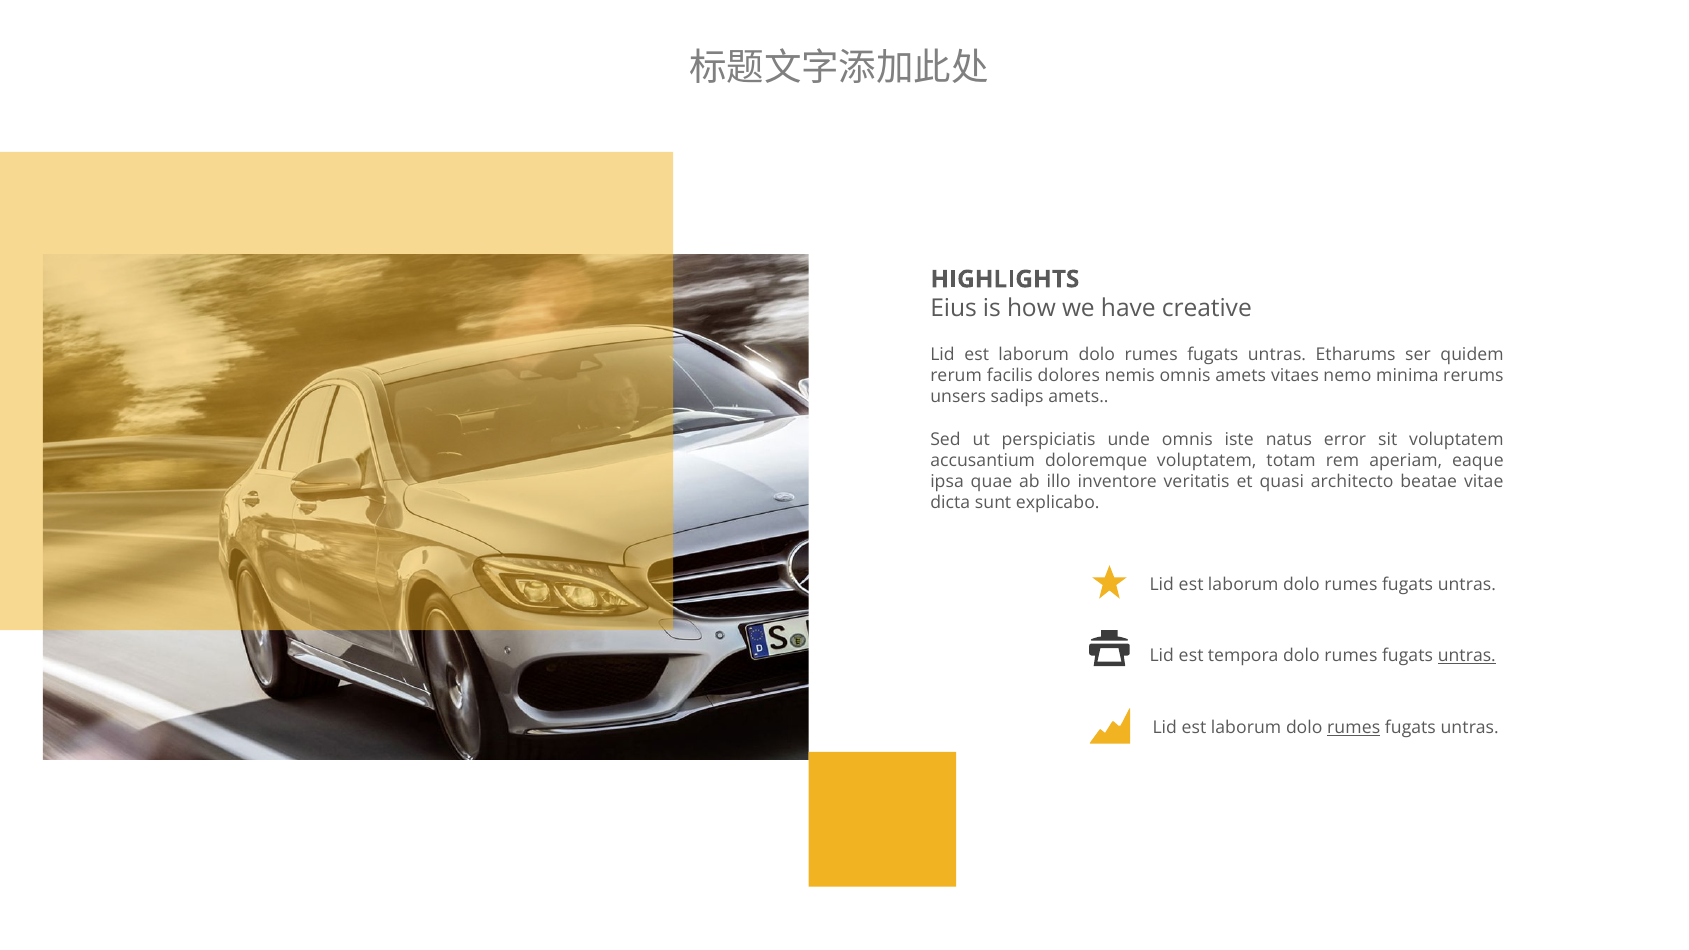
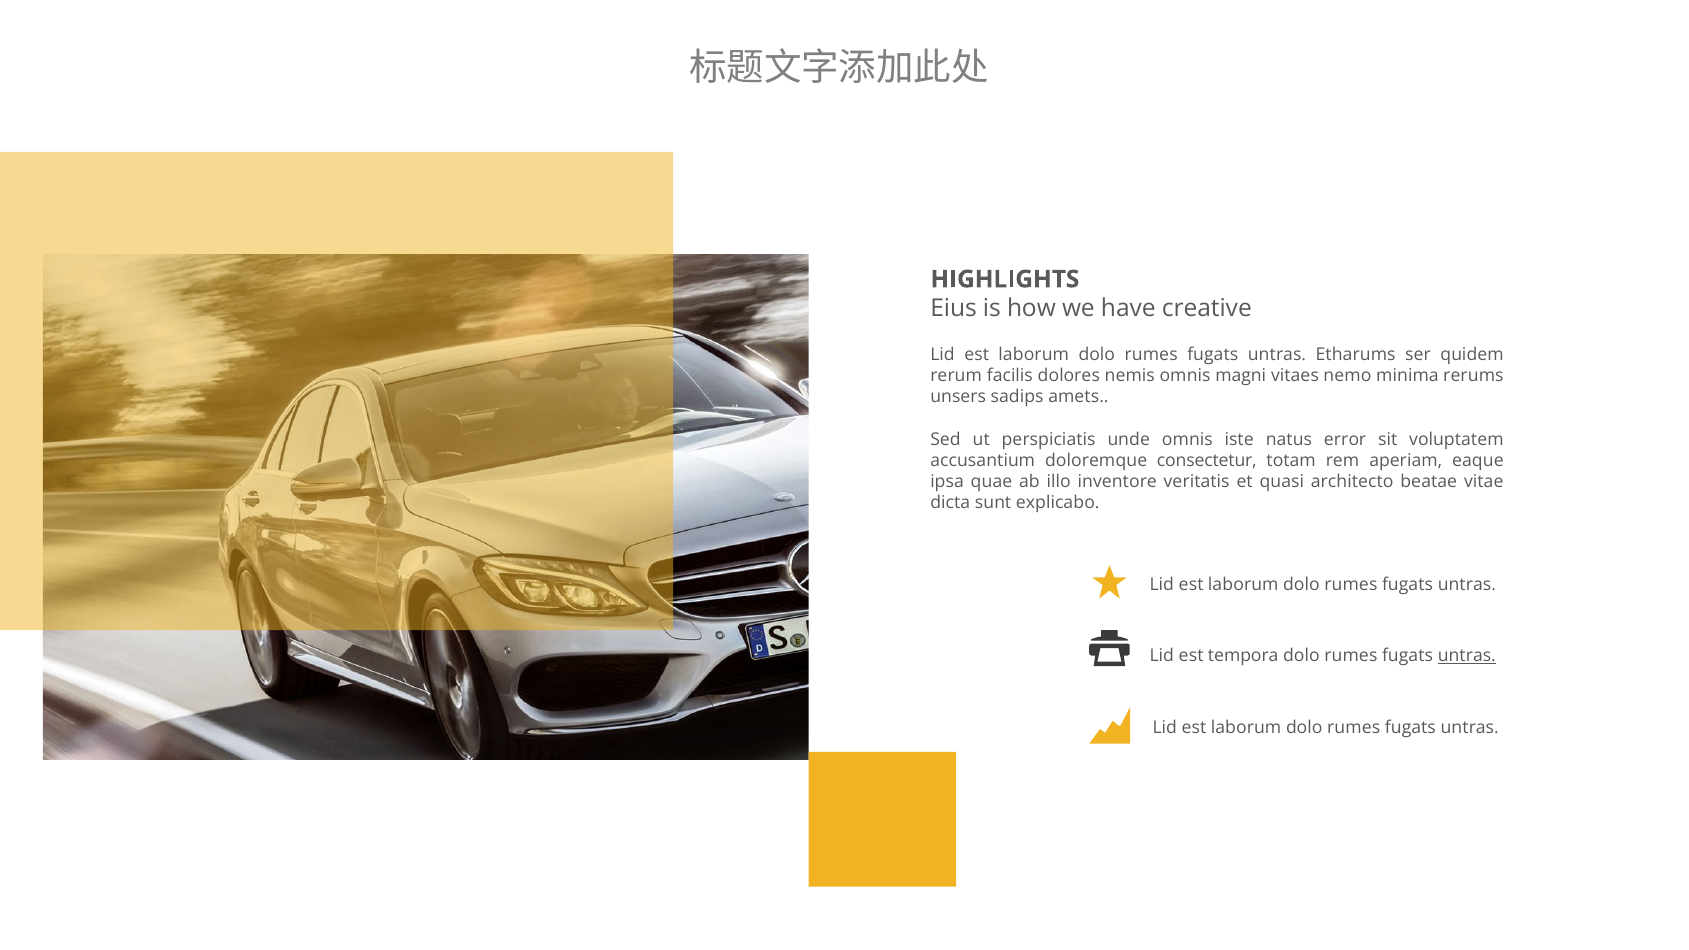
omnis amets: amets -> magni (1241, 376)
doloremque voluptatem: voluptatem -> consectetur (1207, 461)
rumes underline: present -> none (1354, 728)
